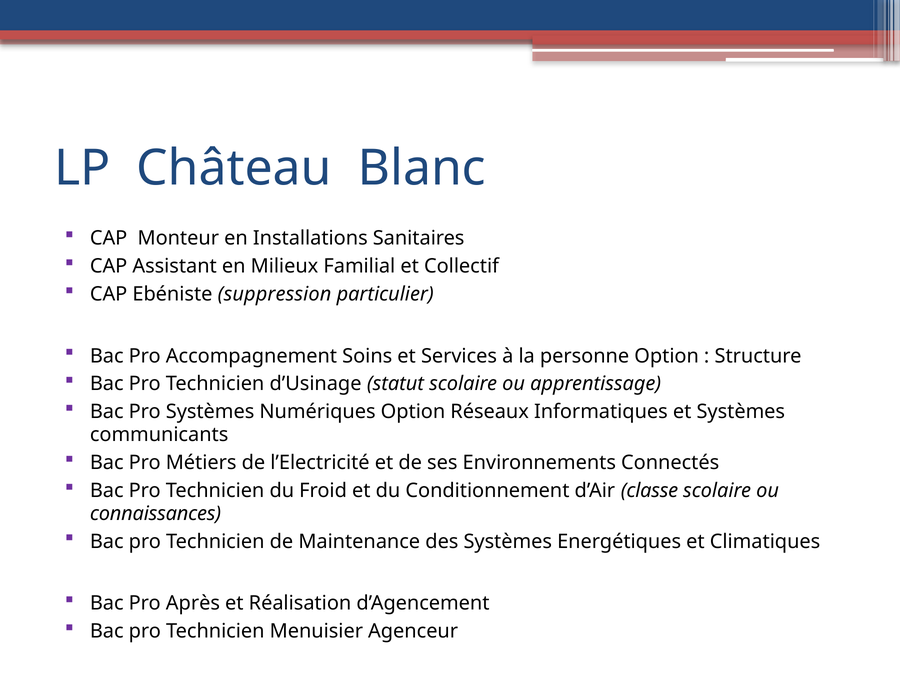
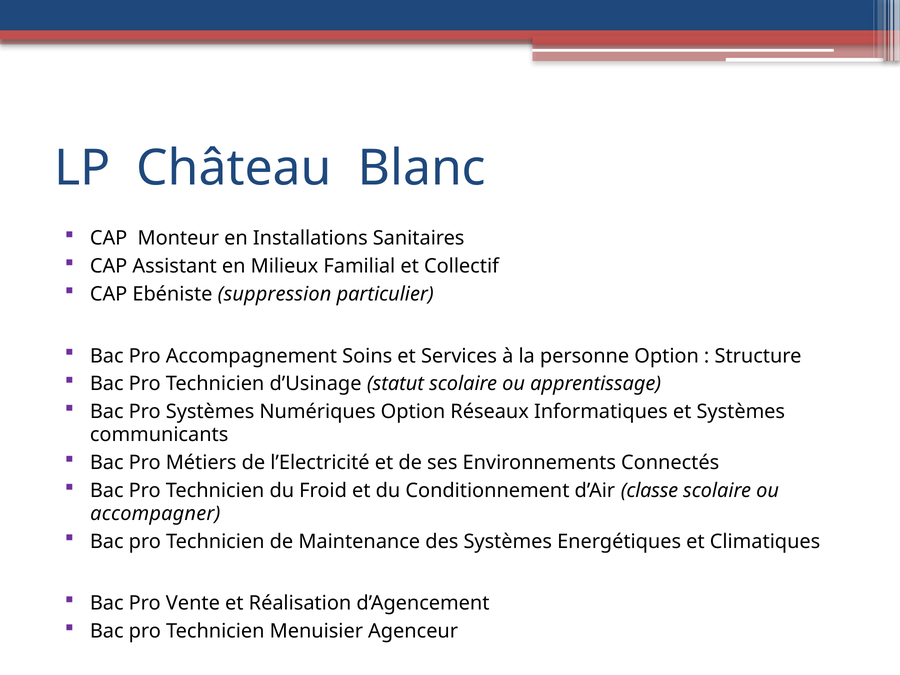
connaissances: connaissances -> accompagner (155, 514)
Après: Après -> Vente (193, 603)
